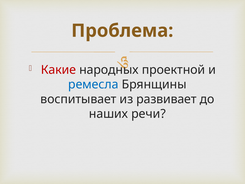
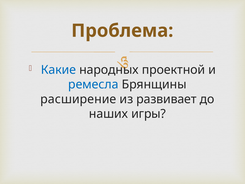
Какие colour: red -> blue (58, 70)
воспитывает: воспитывает -> расширение (78, 99)
речи: речи -> игры (149, 114)
